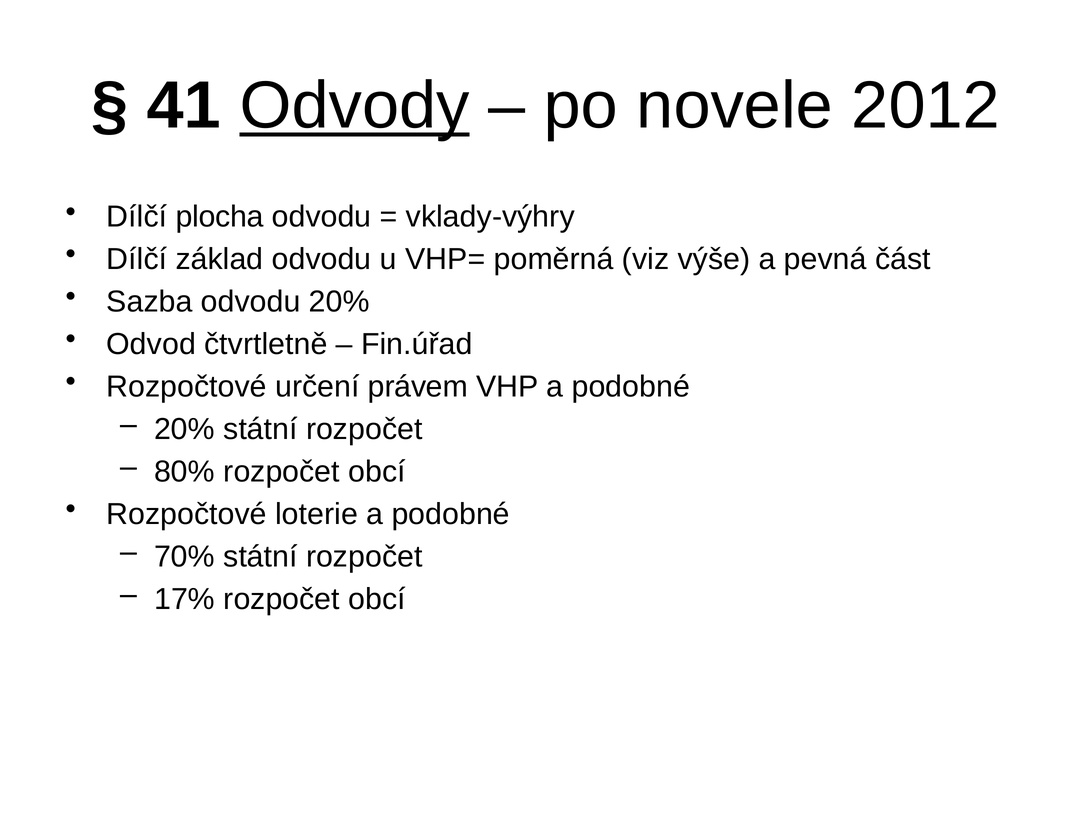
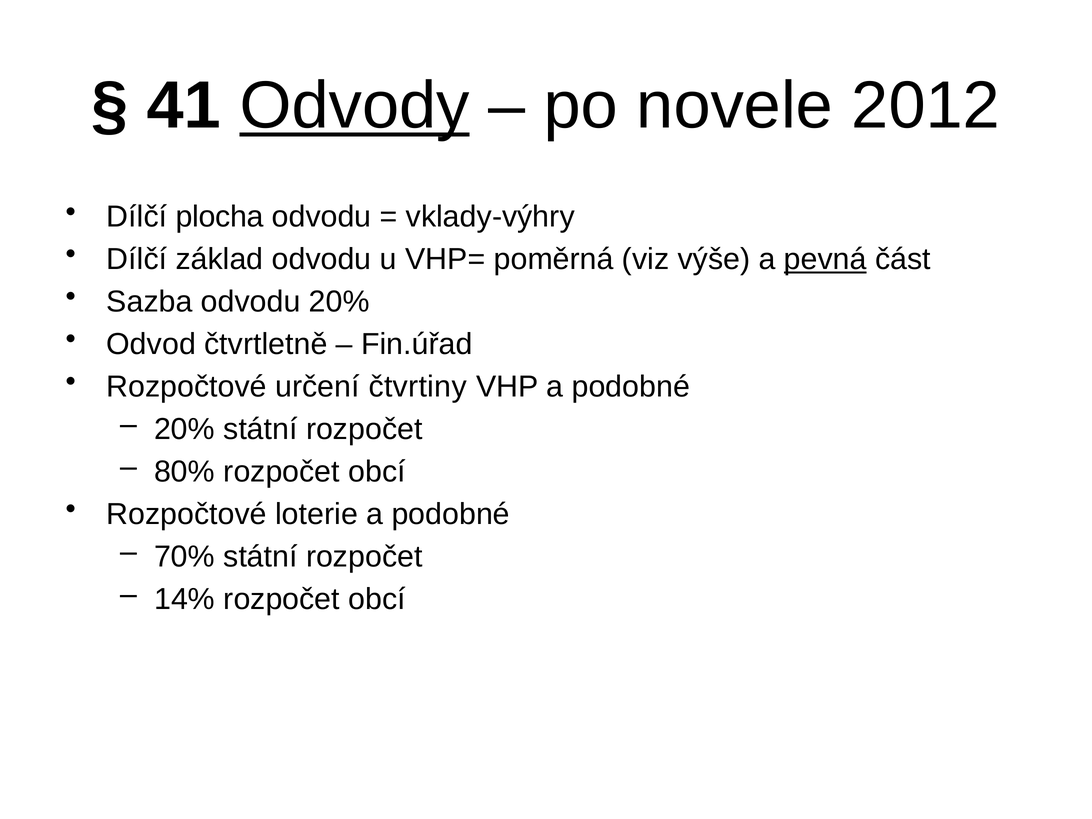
pevná underline: none -> present (825, 259)
právem: právem -> čtvrtiny (418, 387)
17%: 17% -> 14% (185, 599)
